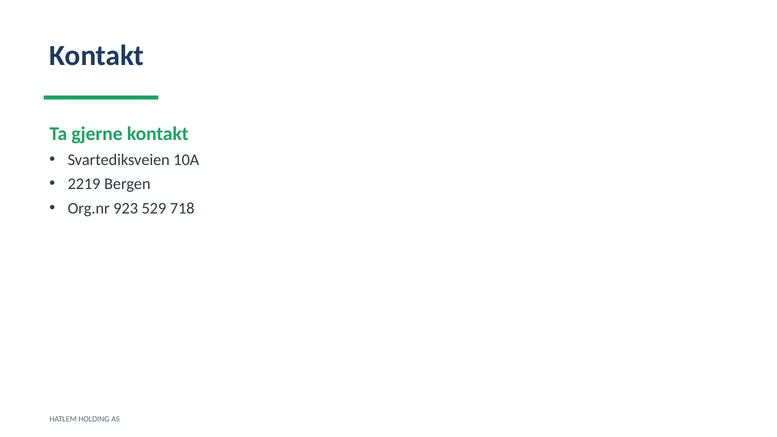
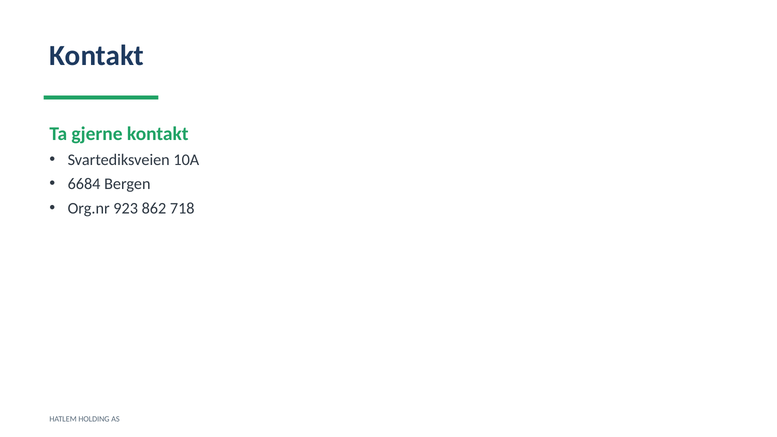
2219: 2219 -> 6684 (84, 184)
529: 529 -> 862 (154, 208)
